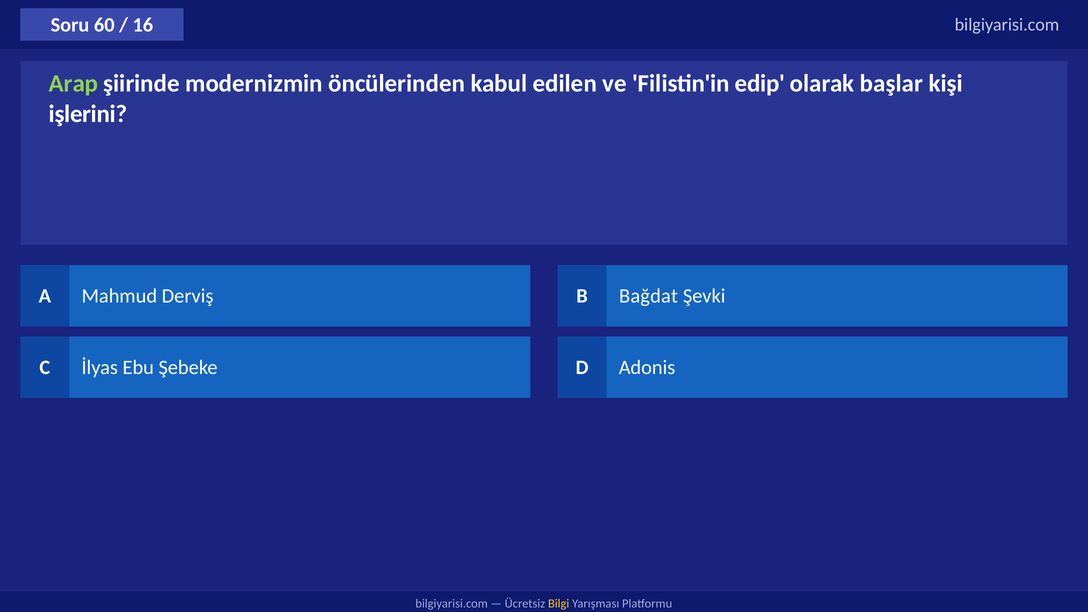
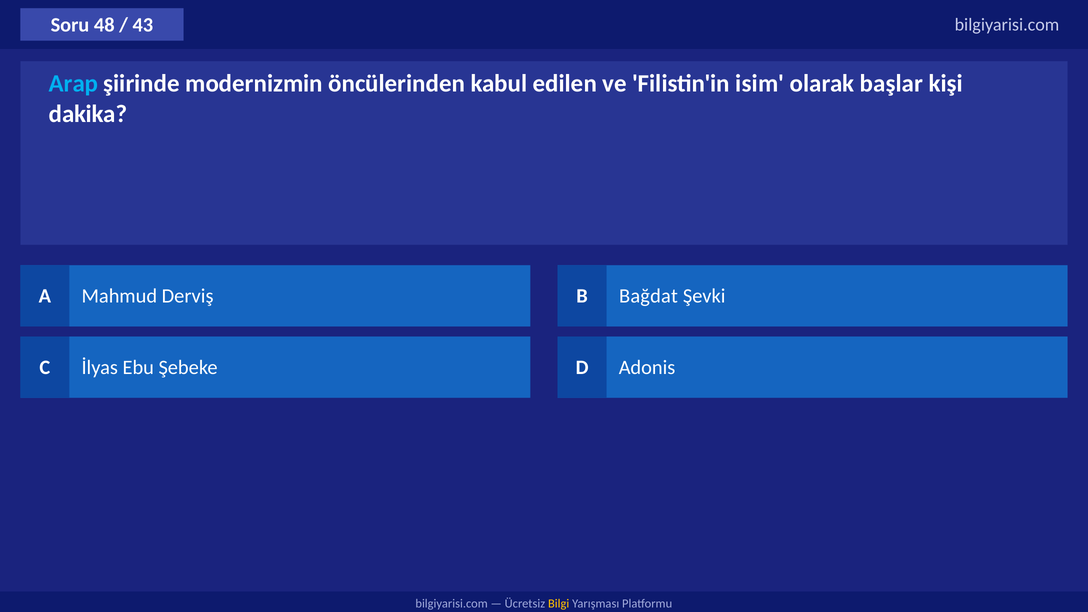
60: 60 -> 48 (104, 25)
16: 16 -> 43 (143, 25)
Arap colour: light green -> light blue (73, 84)
edip: edip -> isim (760, 84)
işlerini: işlerini -> dakika (88, 114)
